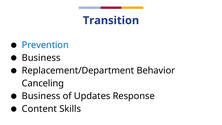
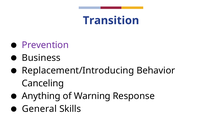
Prevention colour: blue -> purple (45, 45)
Replacement/Department: Replacement/Department -> Replacement/Introducing (78, 70)
Business: Business -> Anything (41, 96)
Updates: Updates -> Warning (92, 96)
Content: Content -> General (39, 109)
